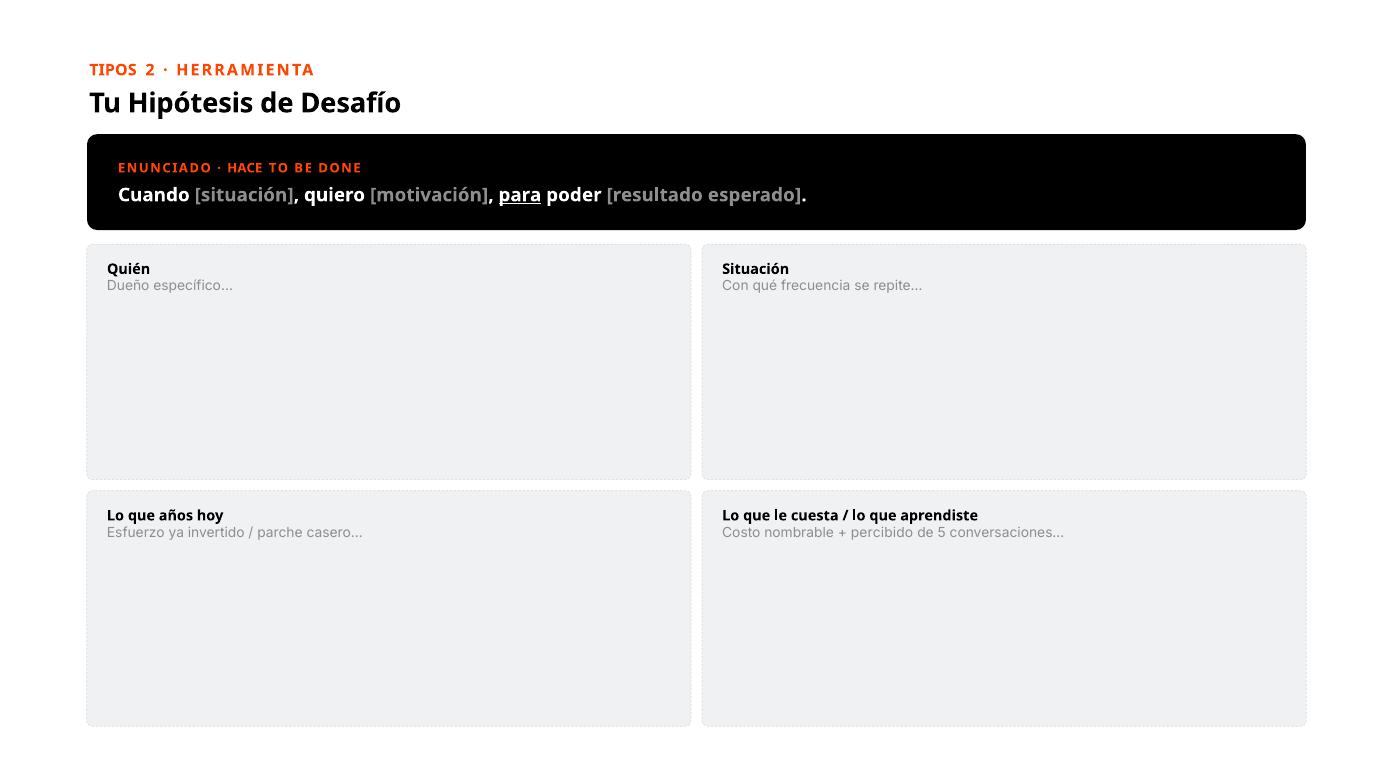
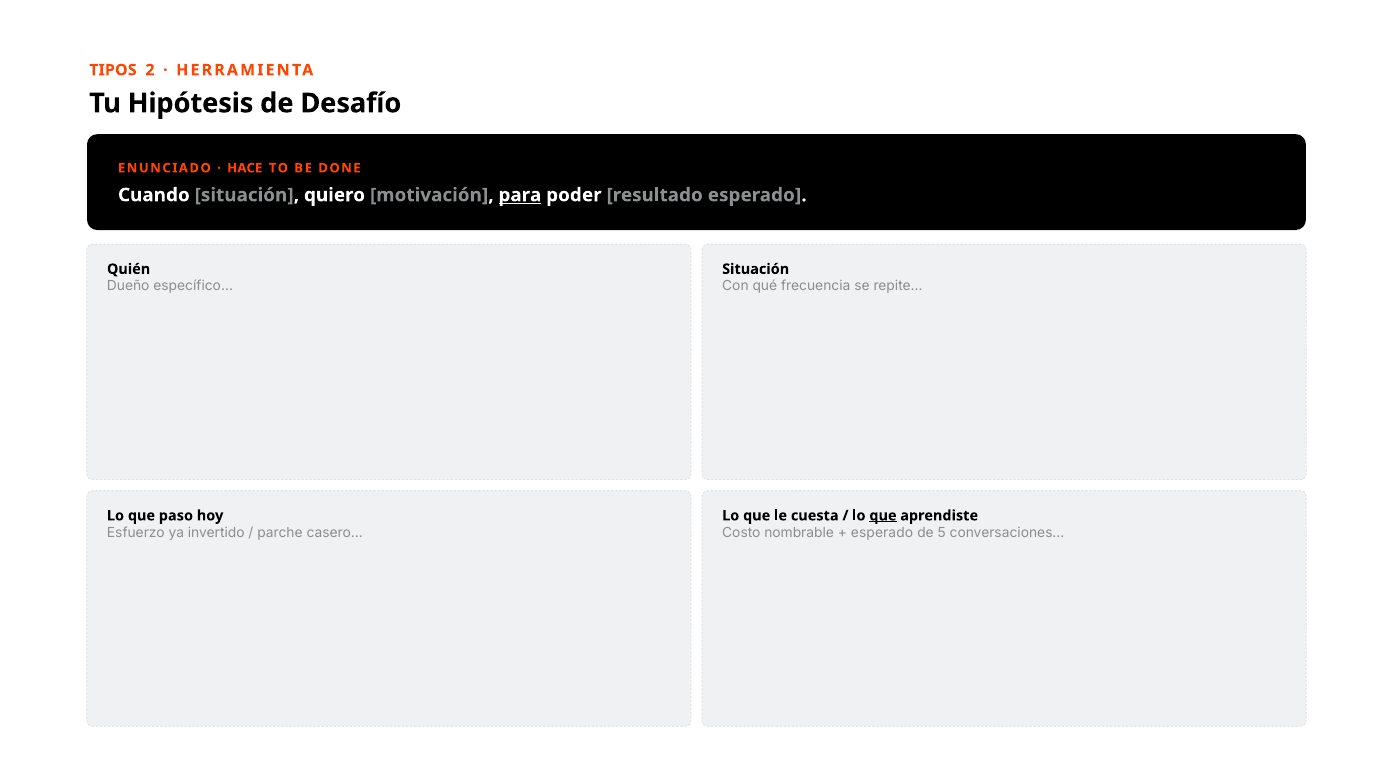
años: años -> paso (176, 515)
que underline: none -> present (883, 515)
percibido: percibido -> esperado (882, 532)
